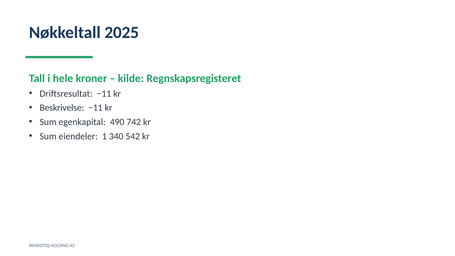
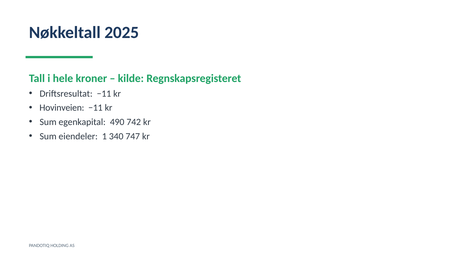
Beskrivelse: Beskrivelse -> Hovinveien (62, 108)
542: 542 -> 747 (133, 136)
